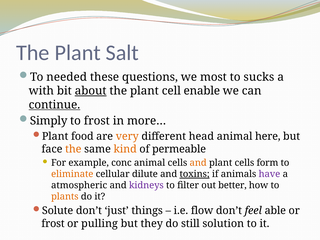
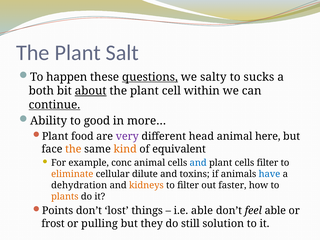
needed: needed -> happen (67, 77)
questions underline: none -> present (150, 77)
most: most -> salty (213, 77)
with: with -> both (41, 91)
enable: enable -> within (202, 91)
Simply: Simply -> Ability (49, 121)
to frost: frost -> good (97, 121)
very colour: orange -> purple (127, 136)
permeable: permeable -> equivalent (179, 149)
and colour: orange -> blue (198, 163)
cells form: form -> filter (267, 163)
toxins underline: present -> none (195, 174)
have colour: purple -> blue (269, 174)
atmospheric: atmospheric -> dehydration (79, 185)
kidneys colour: purple -> orange (146, 185)
better: better -> faster (232, 185)
Solute: Solute -> Points (58, 211)
just: just -> lost (117, 211)
i.e flow: flow -> able (202, 211)
